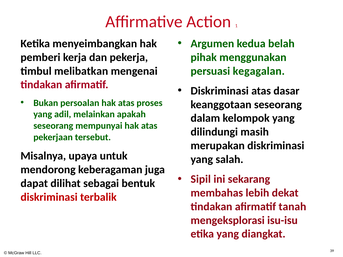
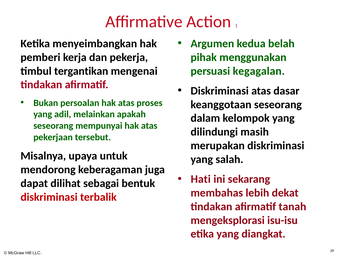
melibatkan: melibatkan -> tergantikan (81, 71)
Sipil: Sipil -> Hati (201, 179)
